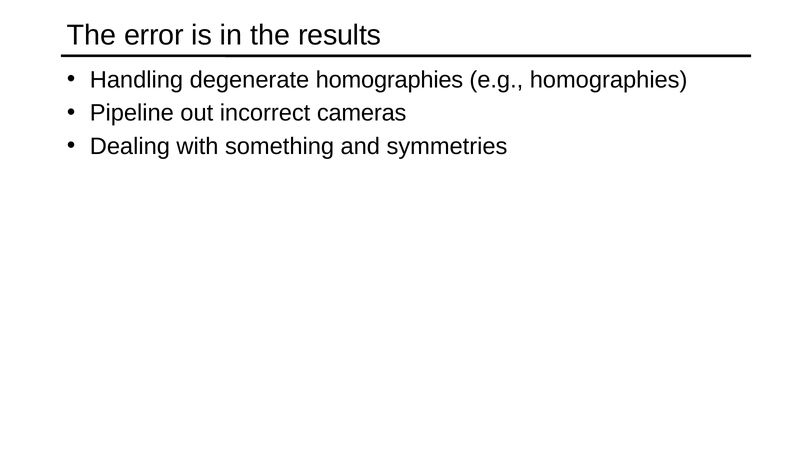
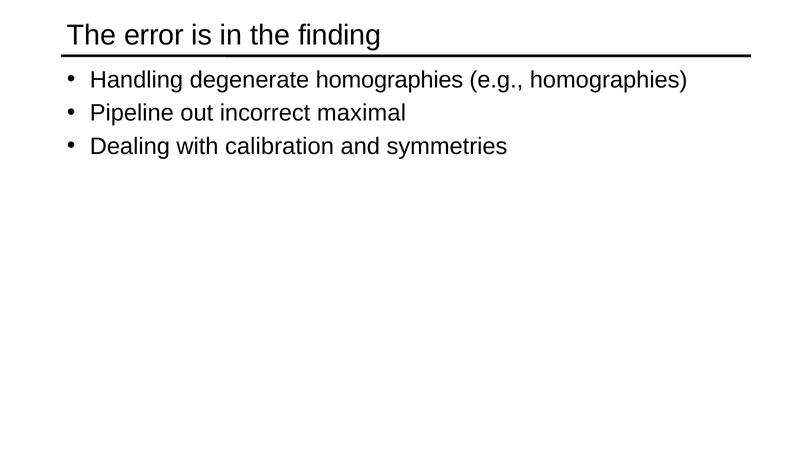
results: results -> finding (340, 35)
cameras: cameras -> maximal (361, 113)
something: something -> calibration (280, 146)
